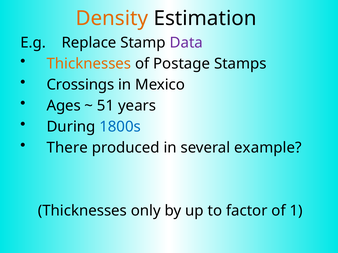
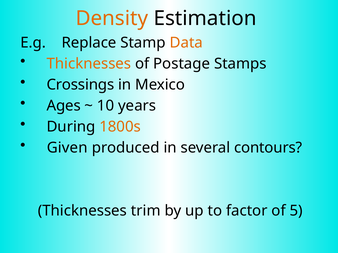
Data colour: purple -> orange (186, 43)
51: 51 -> 10 (106, 106)
1800s colour: blue -> orange (120, 127)
There: There -> Given (67, 148)
example: example -> contours (268, 148)
only: only -> trim (146, 211)
1: 1 -> 5 (296, 211)
